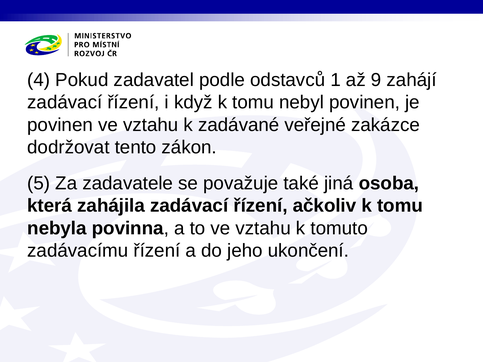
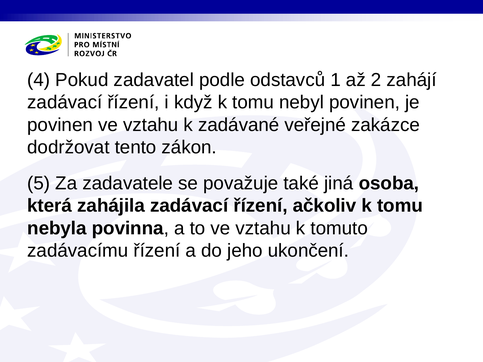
9: 9 -> 2 (376, 80)
